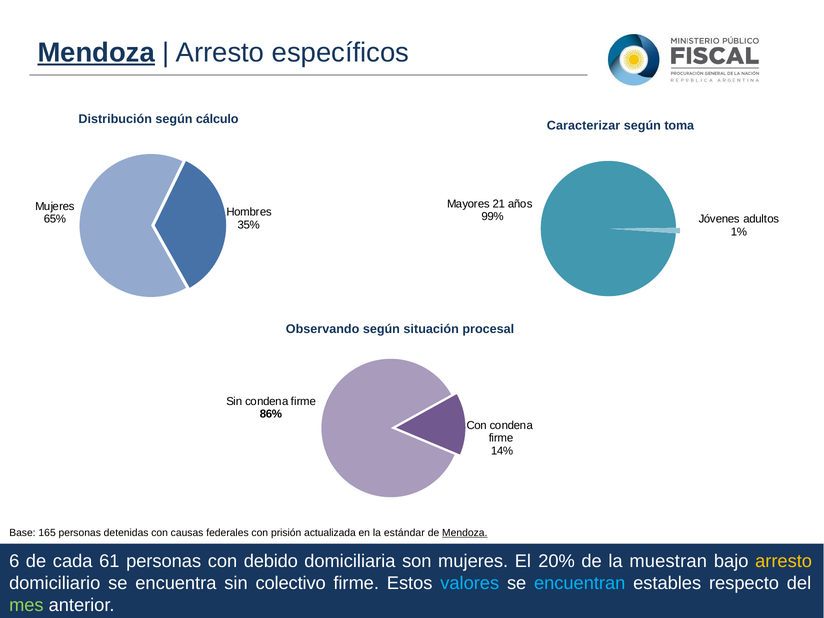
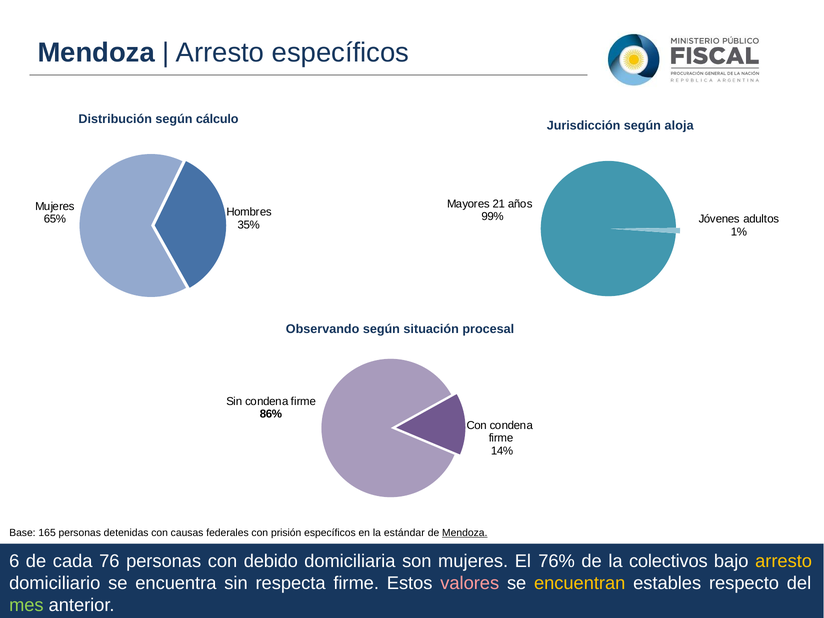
Mendoza underline: present -> none (96, 53)
Caracterizar: Caracterizar -> Jurisdicción (584, 126)
toma: toma -> aloja (679, 126)
prisión actualizada: actualizada -> específicos (330, 533)
61: 61 -> 76 (109, 561)
20%: 20% -> 76% (557, 561)
muestran: muestran -> colectivos (668, 561)
colectivo: colectivo -> respecta (291, 583)
valores colour: light blue -> pink (470, 583)
encuentran colour: light blue -> yellow (580, 583)
